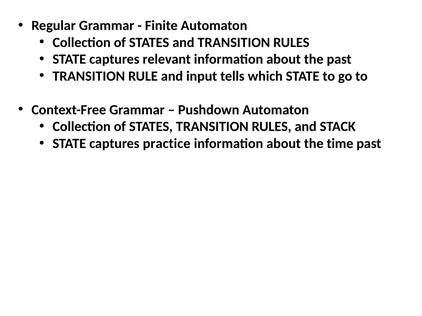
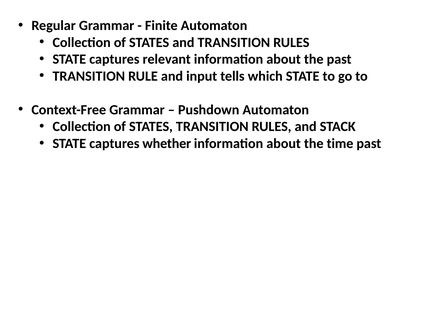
practice: practice -> whether (167, 144)
